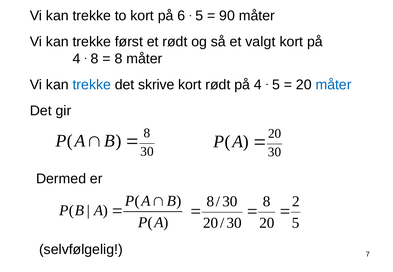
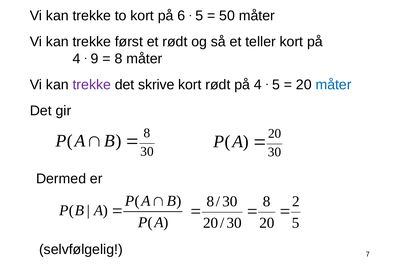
90: 90 -> 50 (227, 16)
valgt: valgt -> teller (261, 42)
8: 8 -> 9 (95, 59)
trekke colour: blue -> purple (92, 85)
